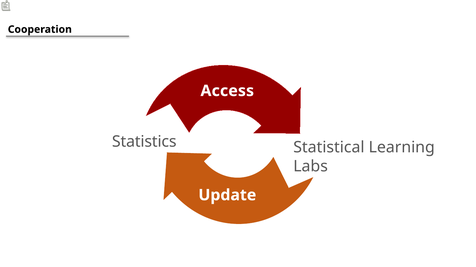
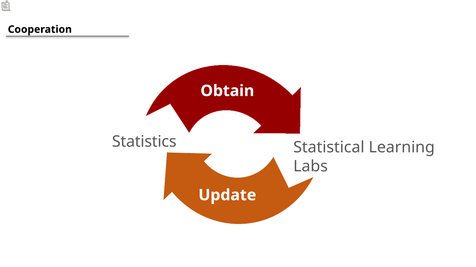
Access: Access -> Obtain (227, 91)
